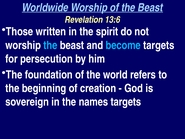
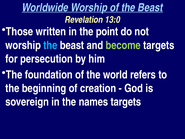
13:6: 13:6 -> 13:0 (113, 20)
spirit: spirit -> point (107, 32)
become colour: light blue -> light green (123, 45)
